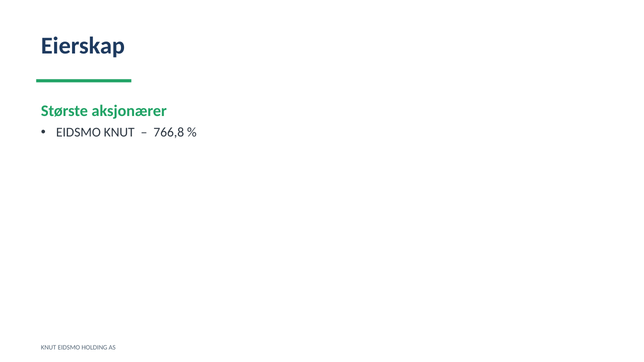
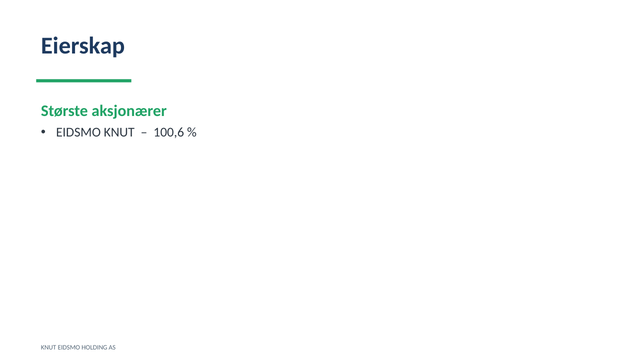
766,8: 766,8 -> 100,6 (169, 132)
